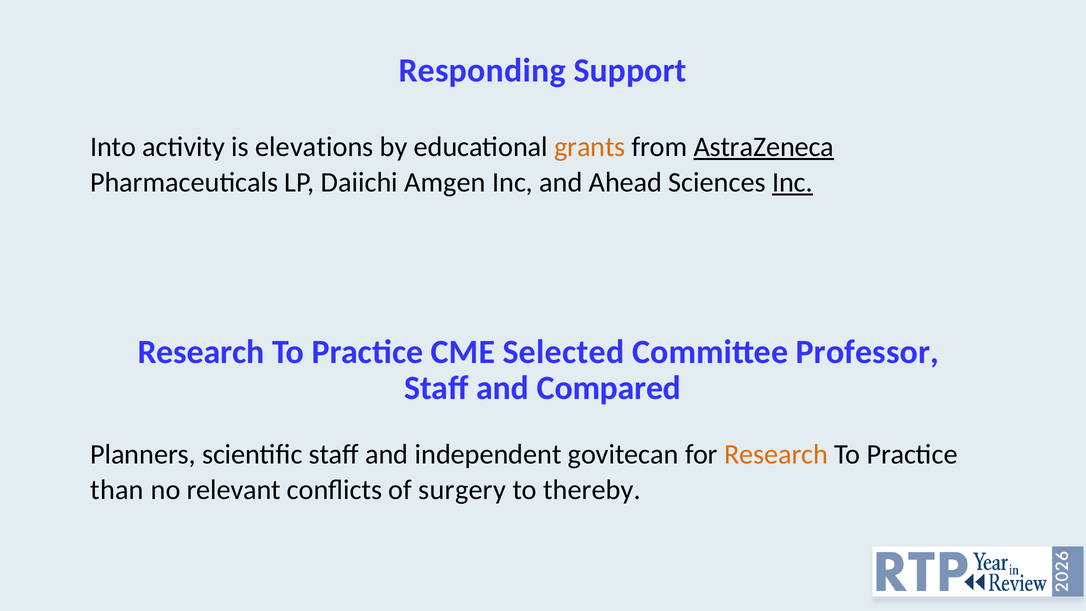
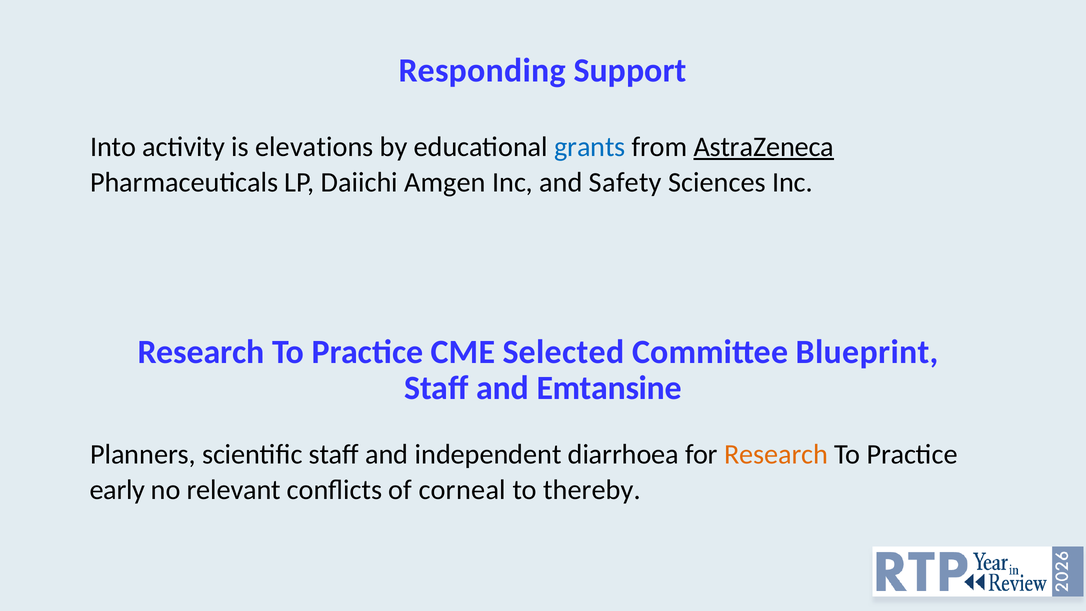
grants colour: orange -> blue (590, 147)
Ahead: Ahead -> Safety (625, 182)
Inc underline: present -> none (793, 182)
Professor: Professor -> Blueprint (867, 352)
Compared: Compared -> Emtansine (609, 388)
govitecan: govitecan -> diarrhoea (623, 454)
than: than -> early (117, 490)
surgery: surgery -> corneal (462, 490)
